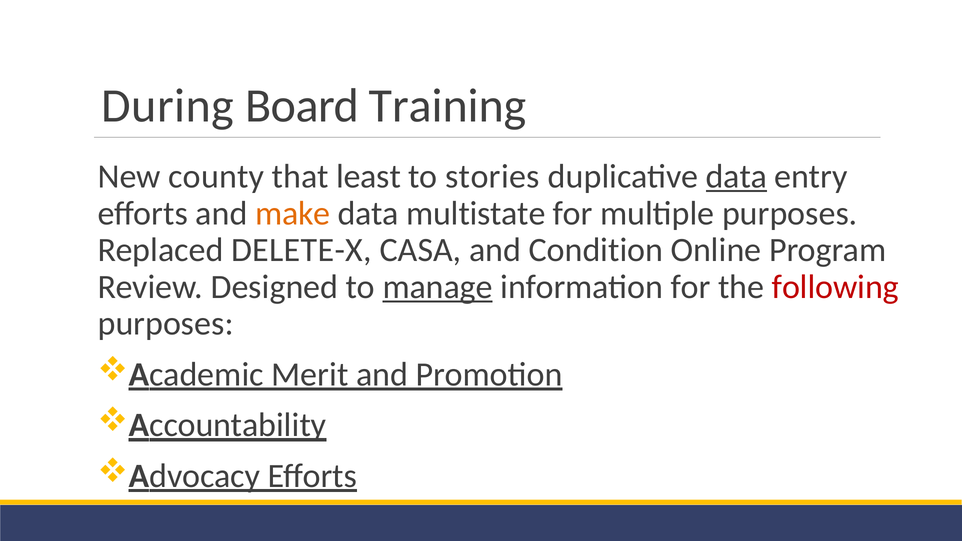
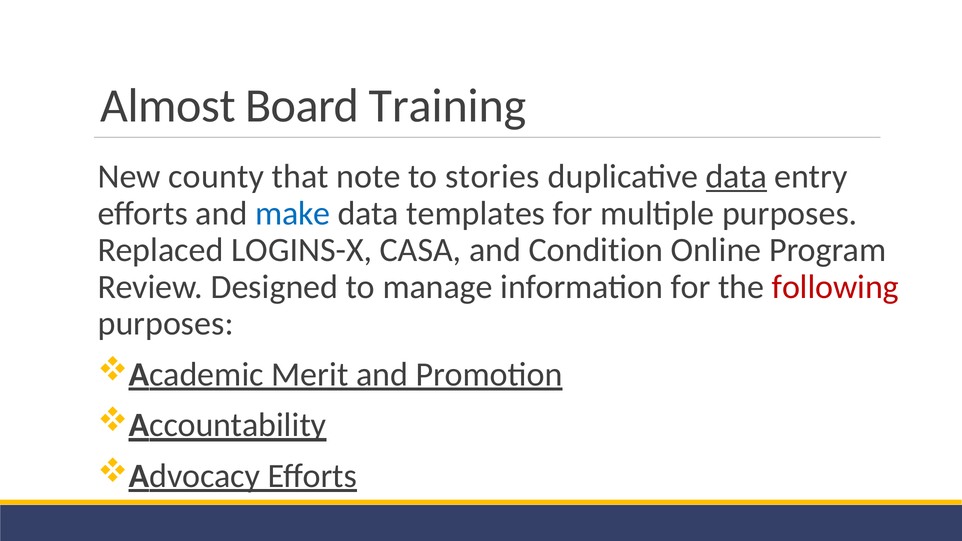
During: During -> Almost (168, 106)
least: least -> note (368, 177)
make colour: orange -> blue (293, 213)
multistate: multistate -> templates (476, 213)
DELETE-X: DELETE-X -> LOGINS-X (302, 250)
manage underline: present -> none (438, 287)
